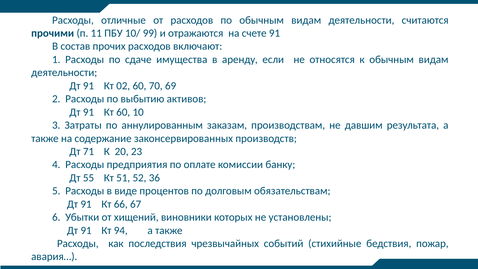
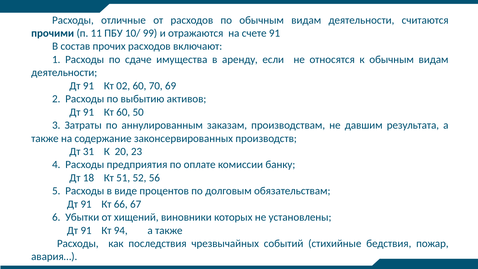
10: 10 -> 50 (138, 112)
71: 71 -> 31 (89, 151)
55: 55 -> 18 (89, 178)
36: 36 -> 56 (154, 178)
